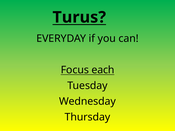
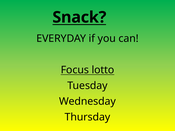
Turus: Turus -> Snack (79, 17)
each: each -> lotto (103, 70)
